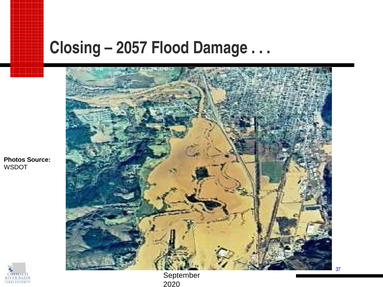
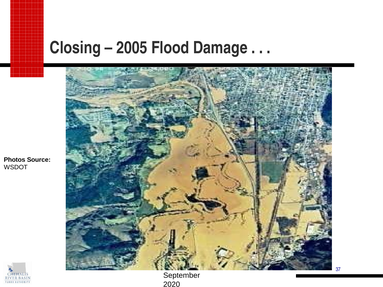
2057: 2057 -> 2005 (132, 48)
